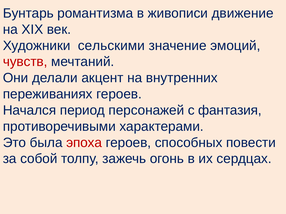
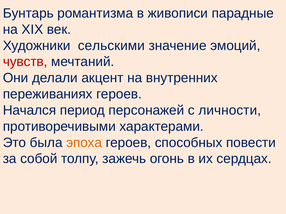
движение: движение -> парадные (243, 13)
фантазия: фантазия -> личности (230, 110)
эпоха colour: red -> orange (84, 143)
